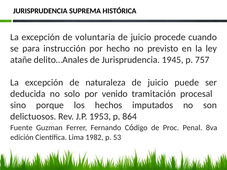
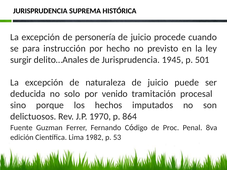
voluntaria: voluntaria -> personería (95, 37)
atañe: atañe -> surgir (21, 60)
757: 757 -> 501 (202, 60)
1953: 1953 -> 1970 (100, 117)
